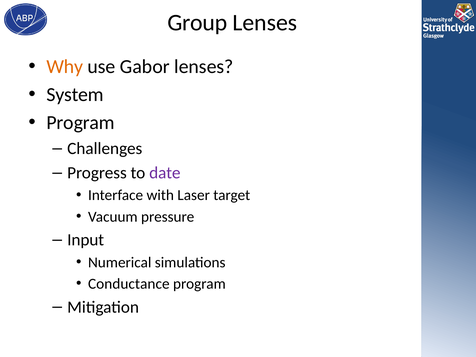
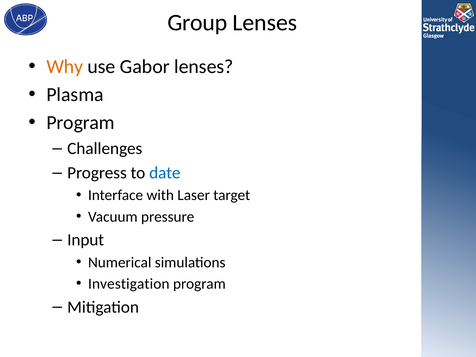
System: System -> Plasma (75, 95)
date colour: purple -> blue (165, 173)
Conductance: Conductance -> Investigation (129, 284)
